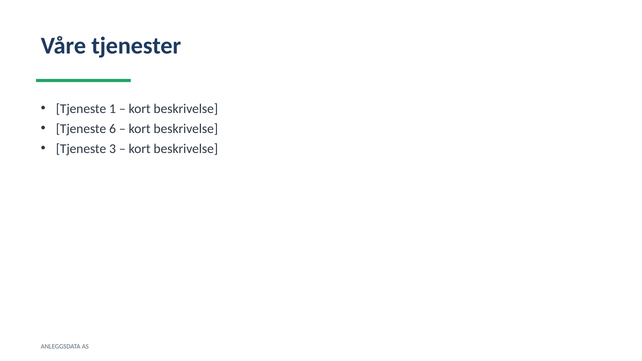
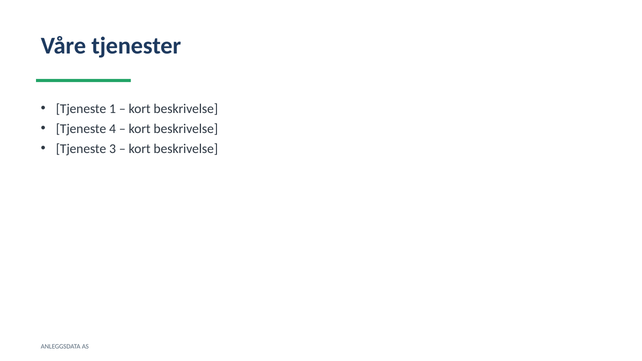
6: 6 -> 4 (113, 129)
